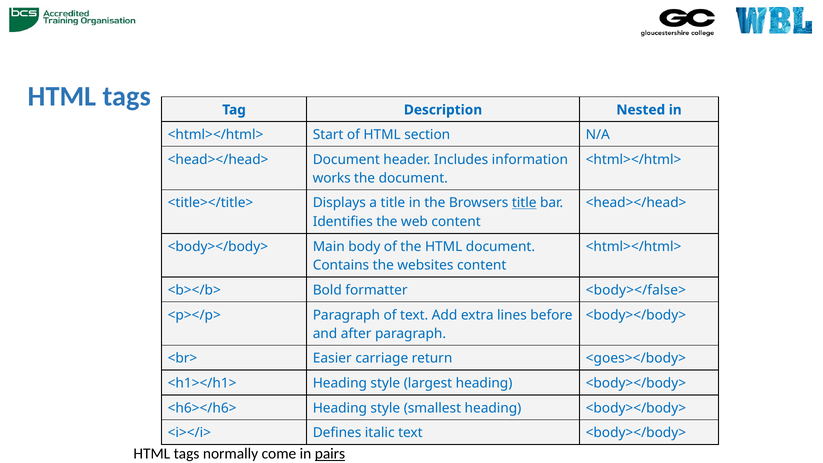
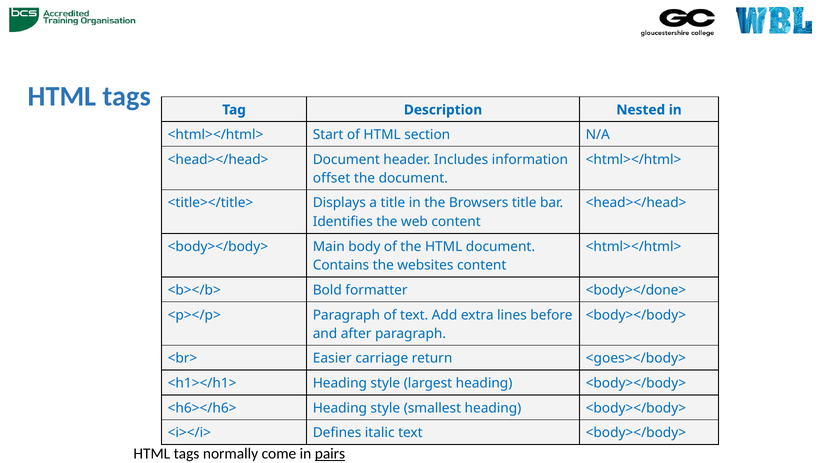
works: works -> offset (332, 178)
title underline: present -> none (524, 203)
<body></false>: <body></false> -> <body></done> (636, 290)
